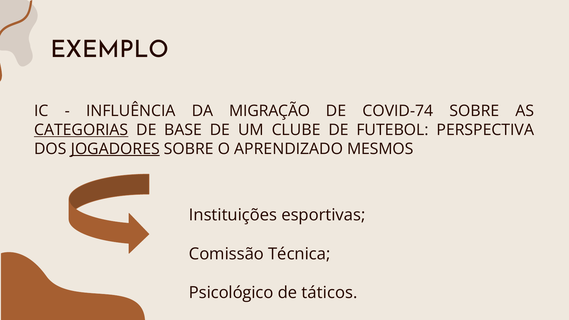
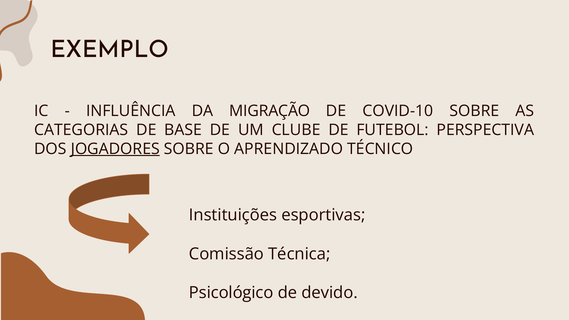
COVID-74: COVID-74 -> COVID-10 (398, 111)
CATEGORIAS underline: present -> none (81, 130)
MESMOS: MESMOS -> TÉCNICO (380, 149)
táticos: táticos -> devido (330, 293)
